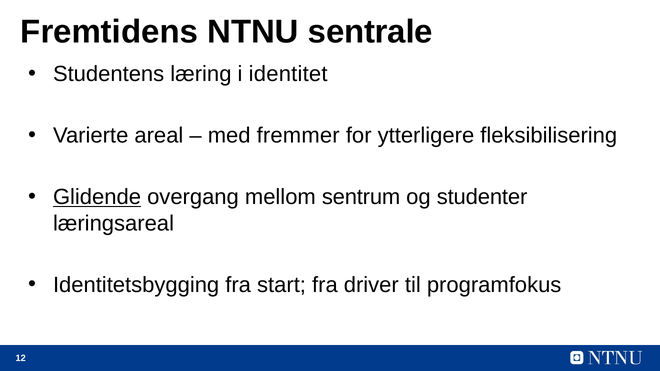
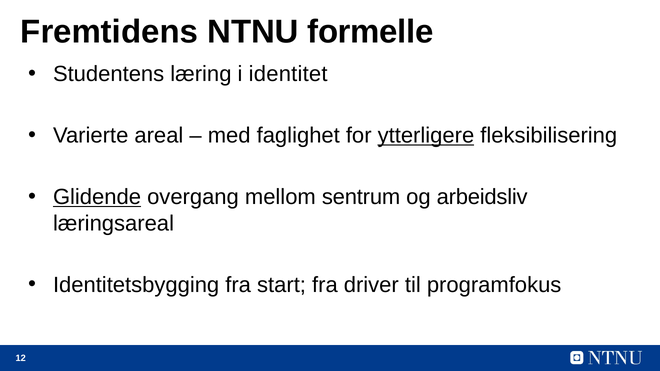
sentrale: sentrale -> formelle (370, 32)
fremmer: fremmer -> faglighet (298, 136)
ytterligere underline: none -> present (426, 136)
studenter: studenter -> arbeidsliv (482, 197)
